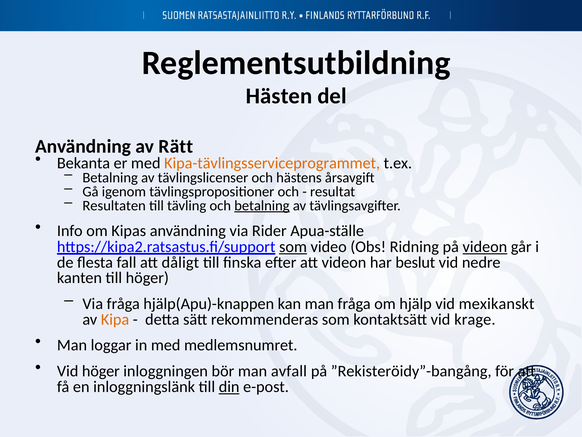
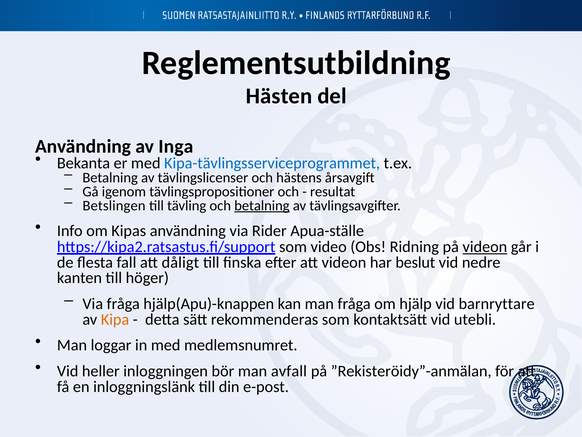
Rätt: Rätt -> Inga (176, 146)
Kipa-tävlingsserviceprogrammet colour: orange -> blue (272, 163)
Resultaten: Resultaten -> Betslingen (114, 205)
som underline: present -> none (293, 247)
mexikanskt: mexikanskt -> barnryttare (497, 303)
krage: krage -> utebli (475, 319)
Vid höger: höger -> heller (101, 371)
”Rekisteröidy”-bangång: ”Rekisteröidy”-bangång -> ”Rekisteröidy”-anmälan (411, 371)
din underline: present -> none (229, 386)
